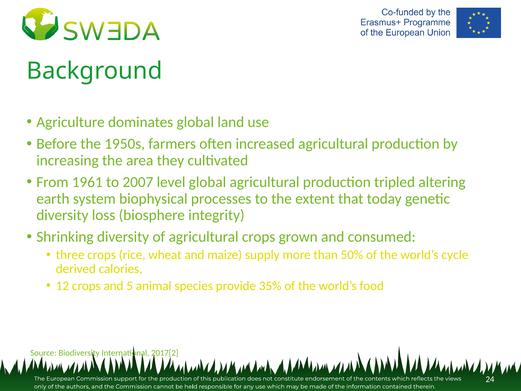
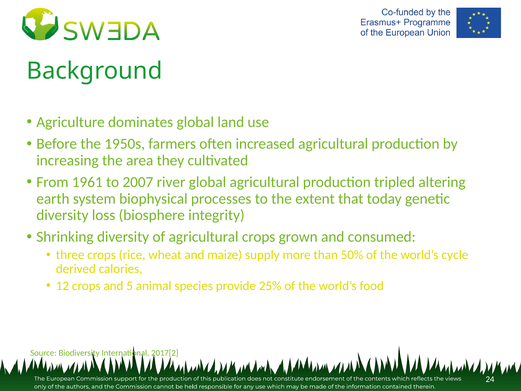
level: level -> river (171, 182)
35%: 35% -> 25% (270, 286)
